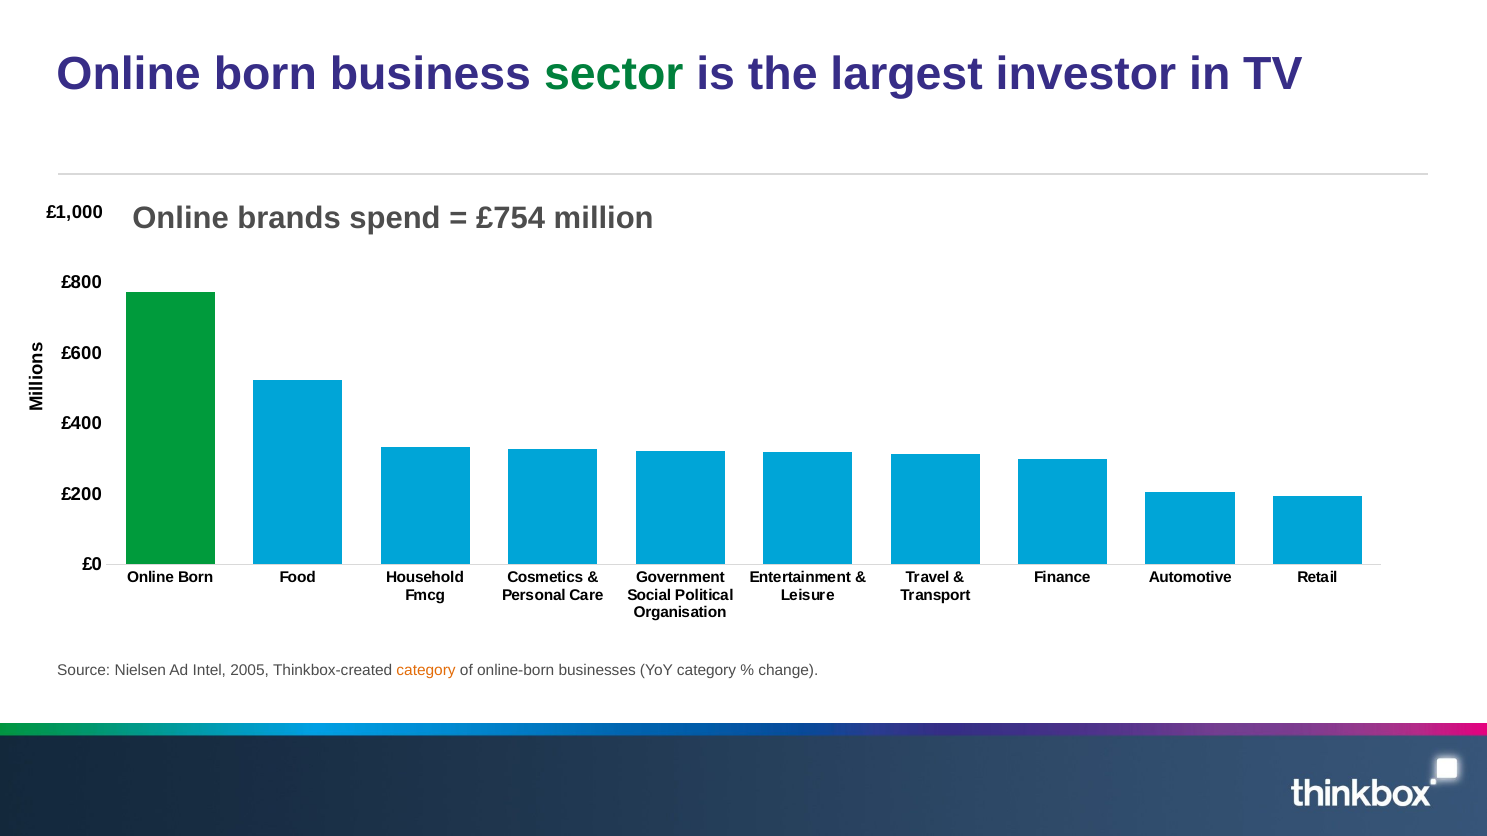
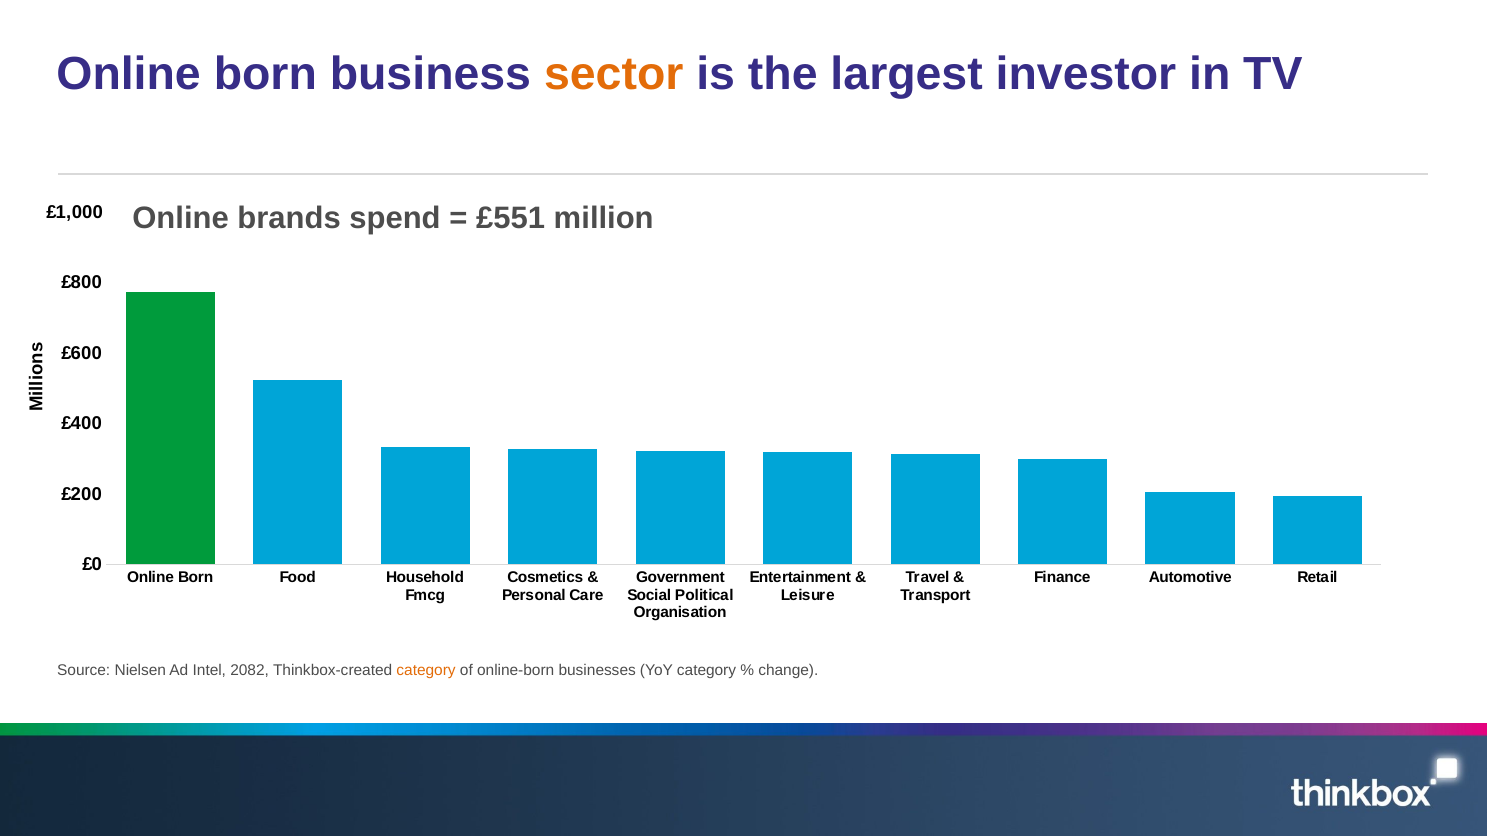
sector colour: green -> orange (614, 74)
£754: £754 -> £551 (511, 218)
2005: 2005 -> 2082 (250, 670)
